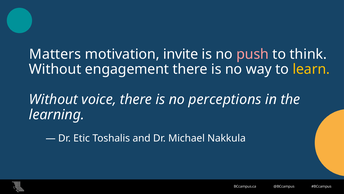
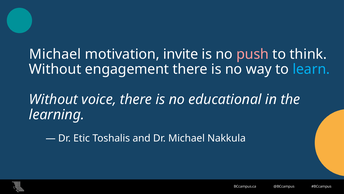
Matters: Matters -> Michael (55, 54)
learn colour: yellow -> light blue (311, 69)
perceptions: perceptions -> educational (225, 99)
